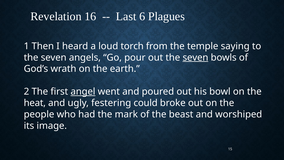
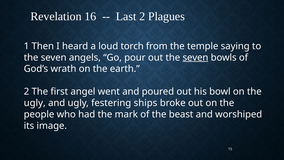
Last 6: 6 -> 2 (142, 16)
angel underline: present -> none (83, 91)
heat: heat -> ugly (35, 103)
could: could -> ships (145, 103)
